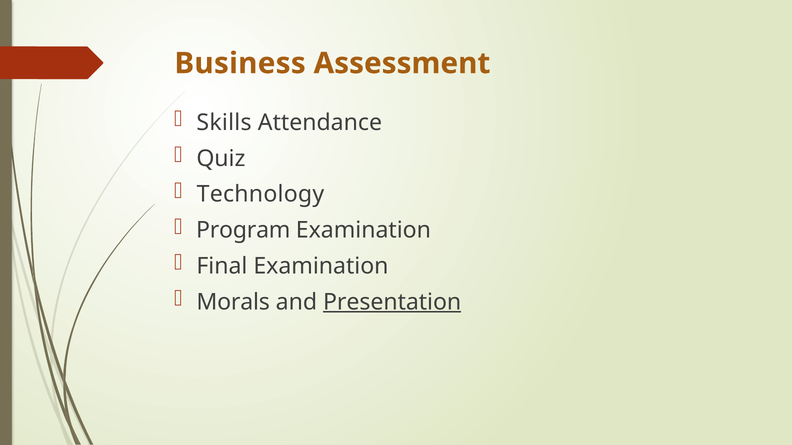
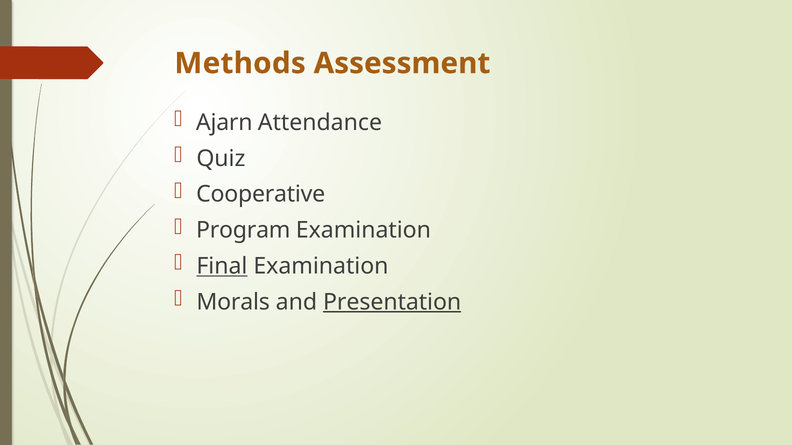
Business: Business -> Methods (240, 63)
Skills: Skills -> Ajarn (224, 123)
Technology: Technology -> Cooperative (261, 195)
Final underline: none -> present (222, 266)
